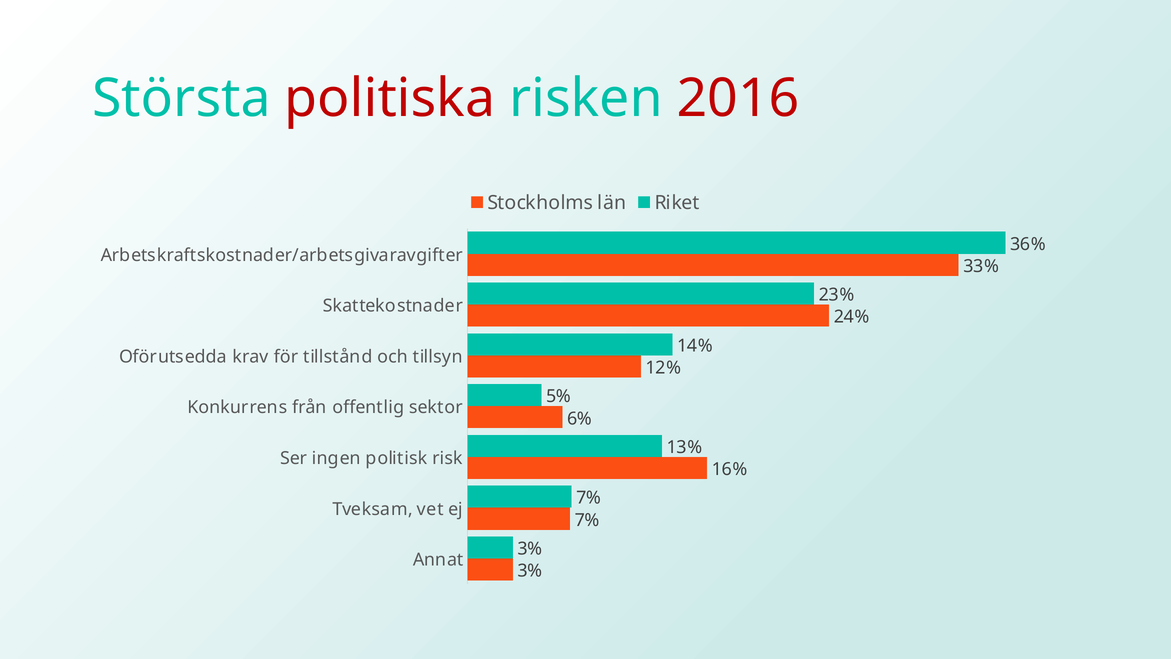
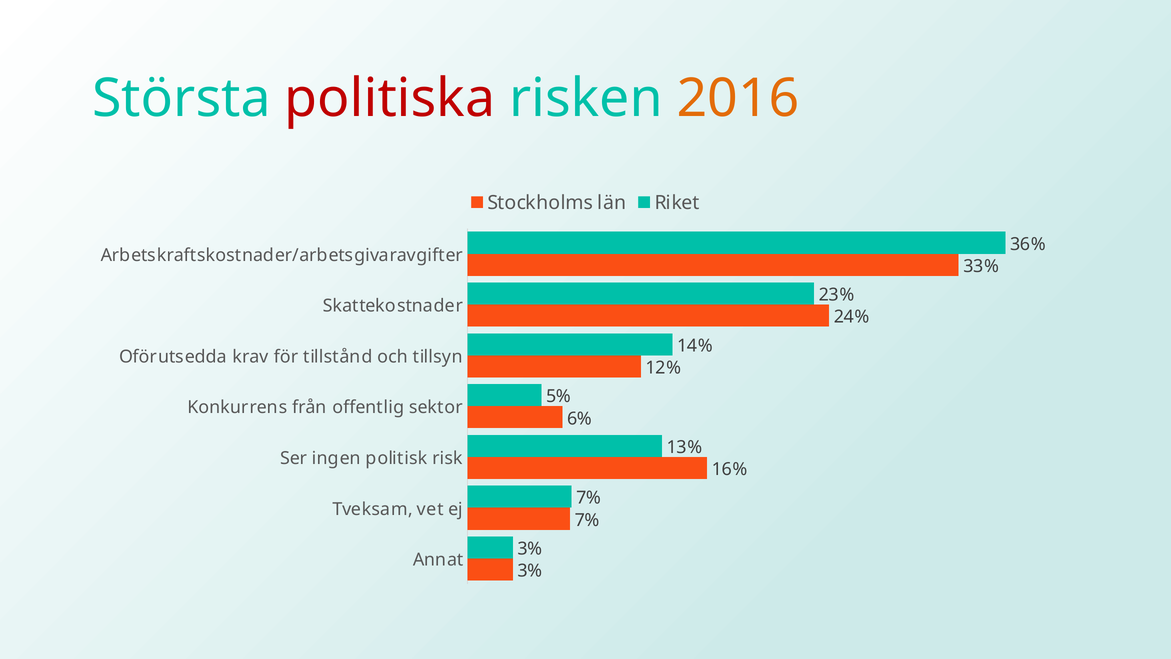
2016 colour: red -> orange (738, 98)
